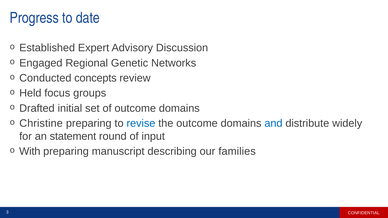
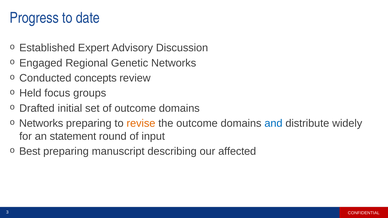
Christine: Christine -> Networks (41, 123)
revise colour: blue -> orange (141, 123)
With: With -> Best (30, 151)
families: families -> affected (237, 151)
